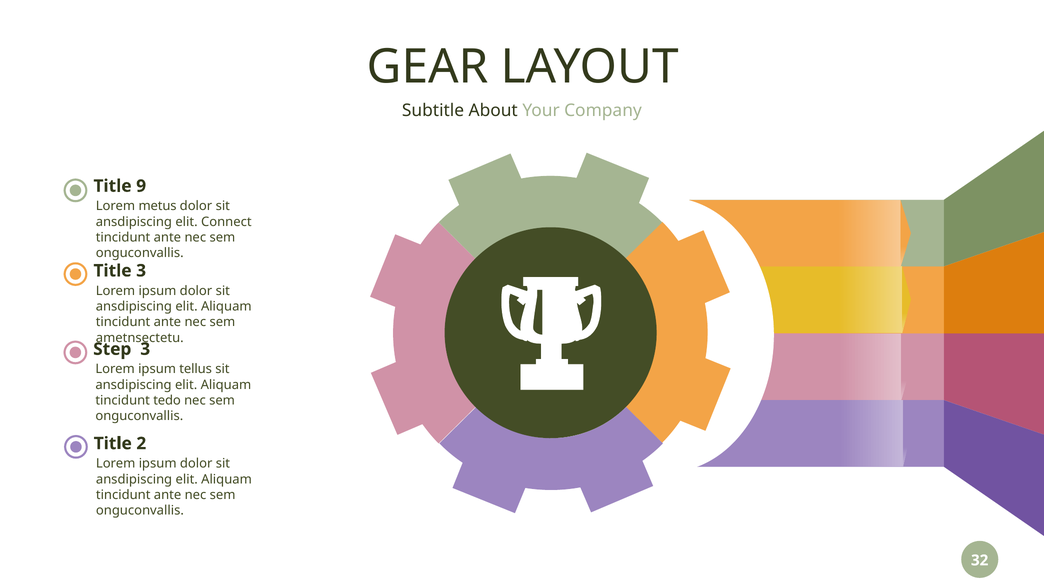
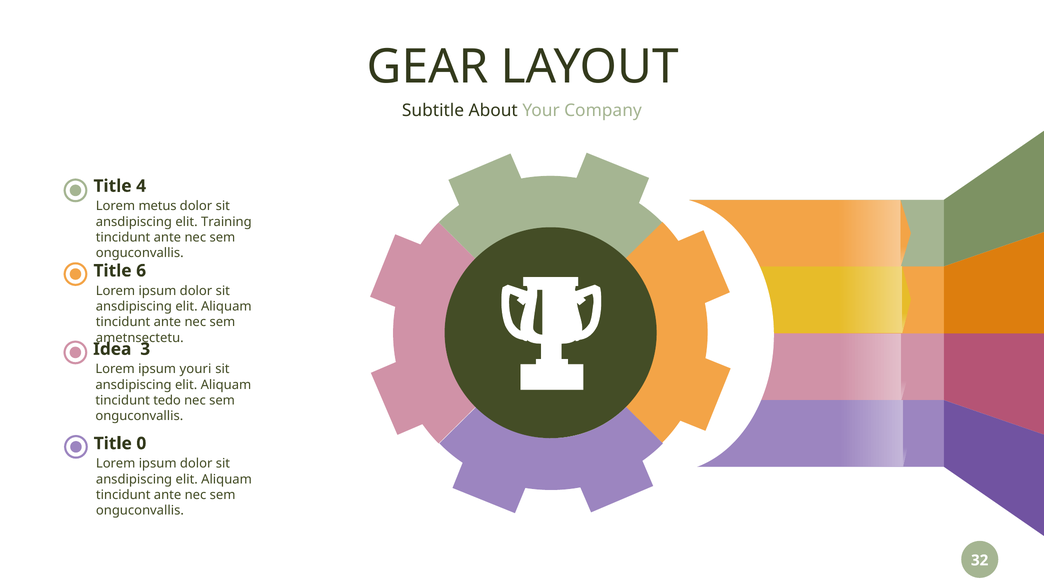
9: 9 -> 4 (141, 186)
Connect: Connect -> Training (226, 222)
Title 3: 3 -> 6 (141, 271)
Step: Step -> Idea (112, 349)
tellus: tellus -> youri (196, 369)
2: 2 -> 0 (141, 444)
